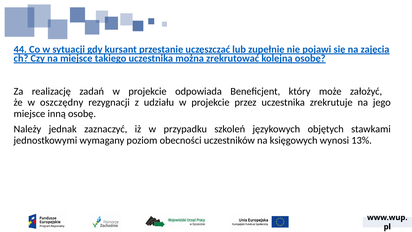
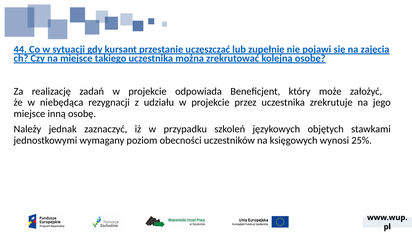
oszczędny: oszczędny -> niebędąca (62, 102)
13%: 13% -> 25% (362, 140)
